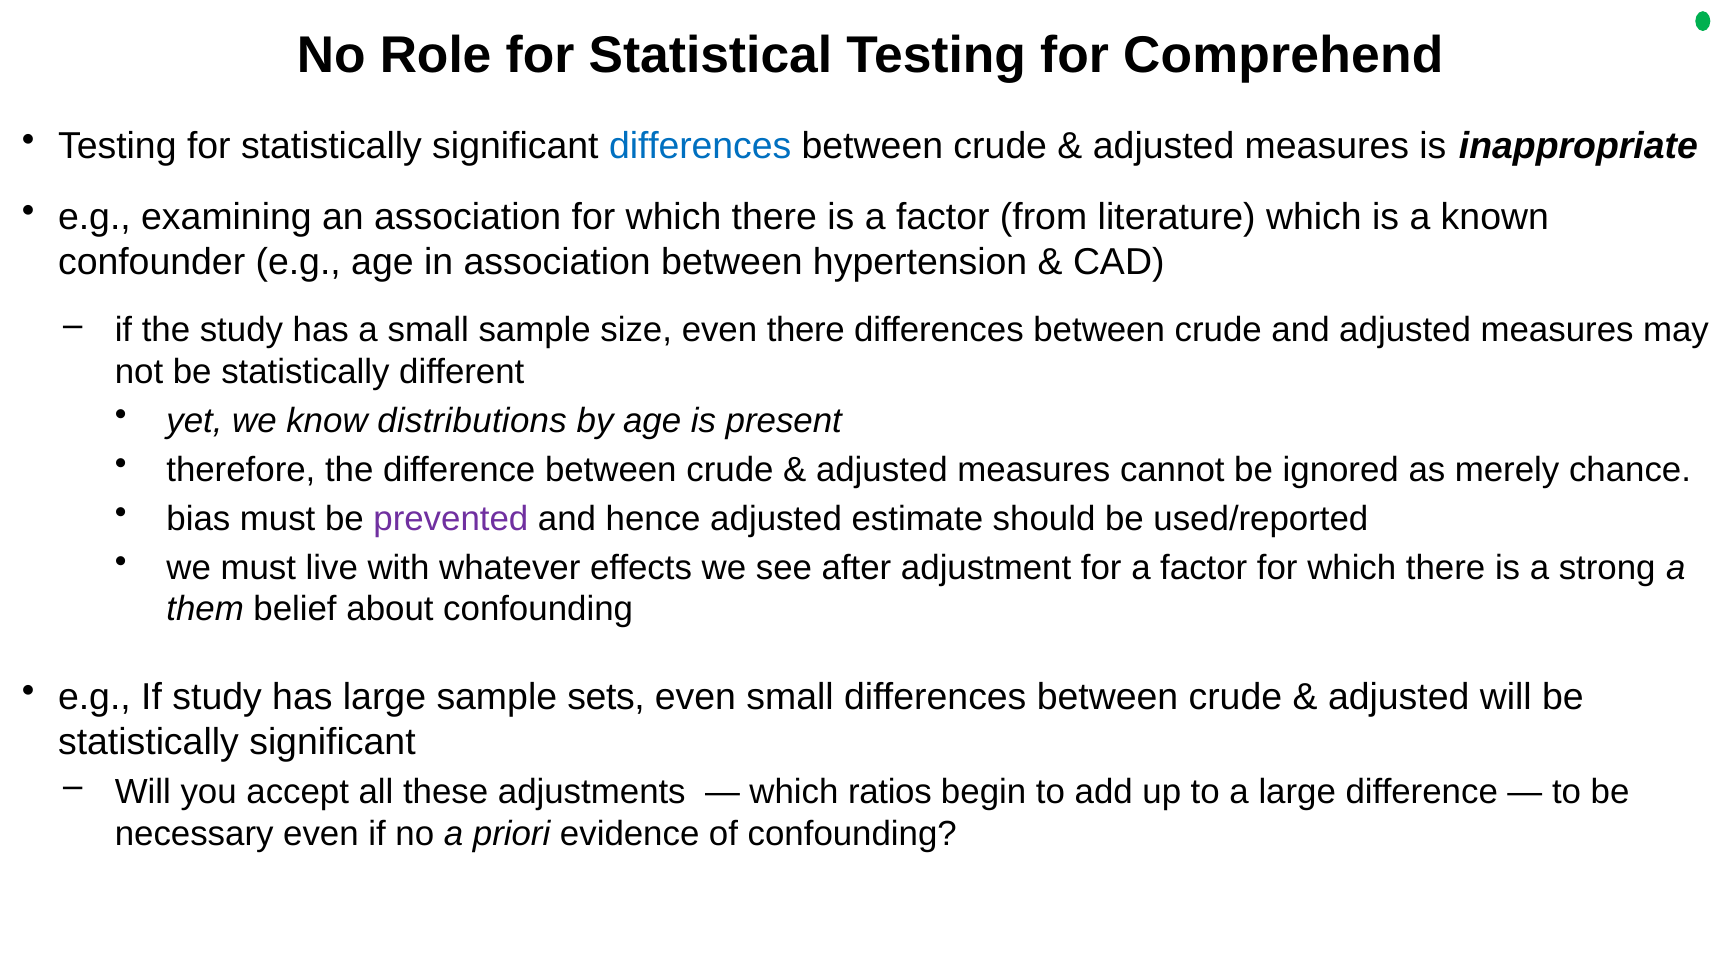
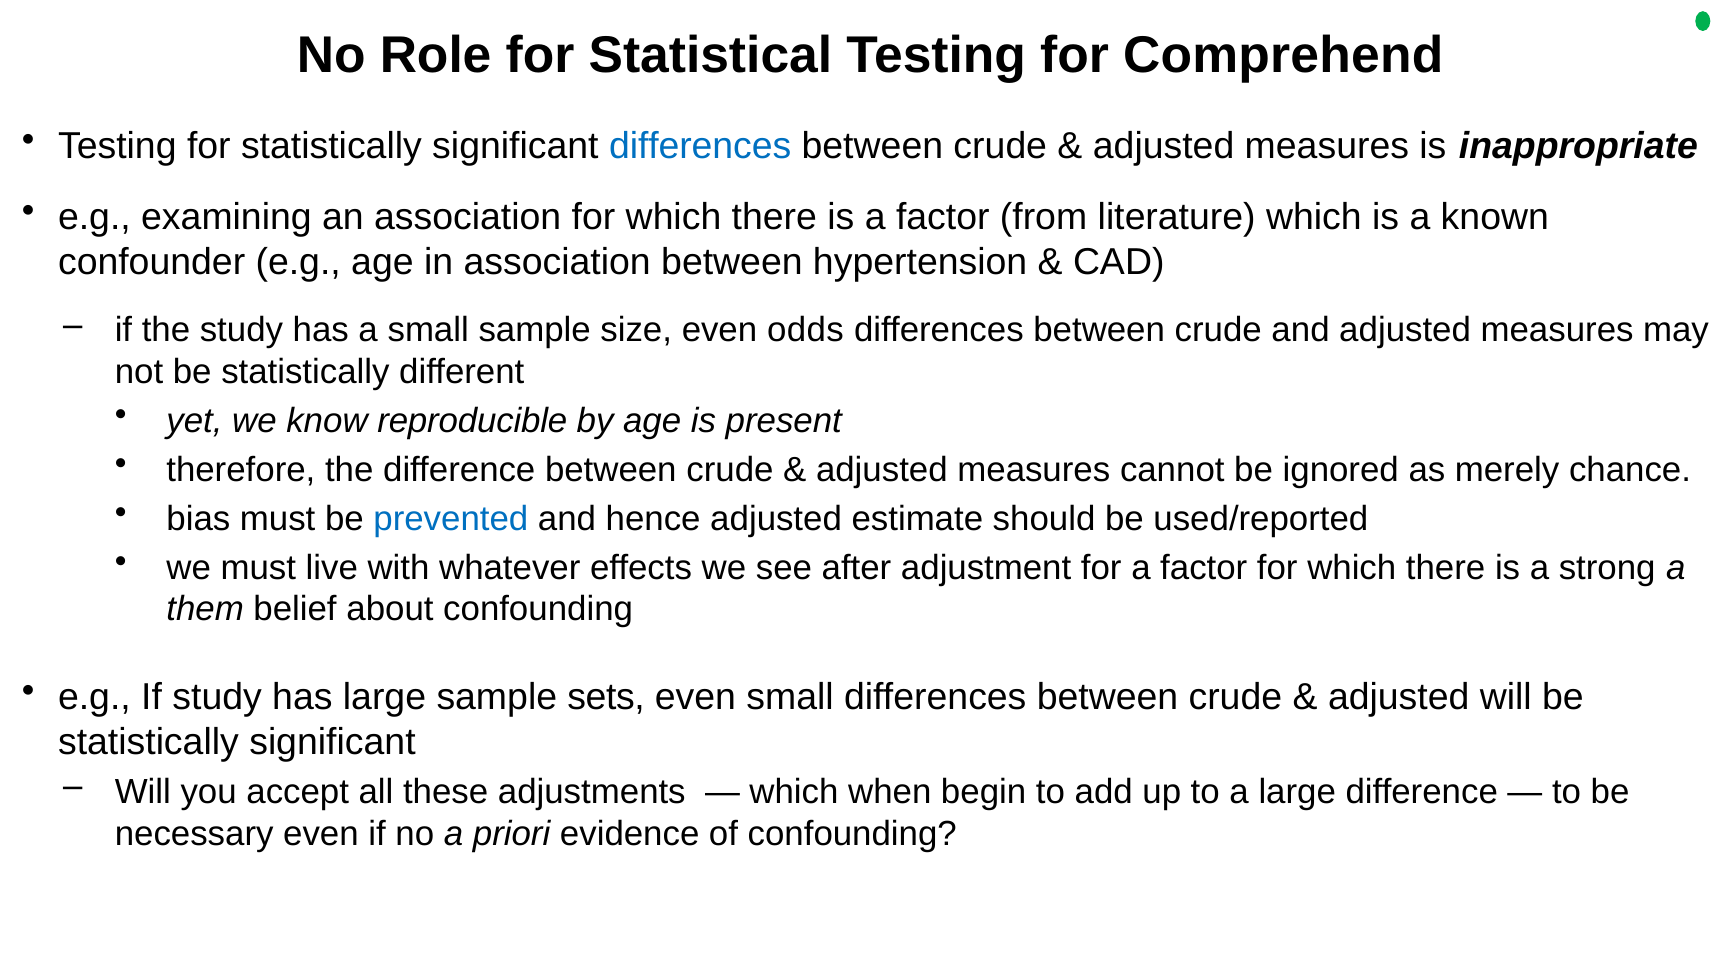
even there: there -> odds (805, 330)
distributions: distributions -> reproducible (472, 421)
prevented colour: purple -> blue (451, 518)
ratios: ratios -> when (890, 791)
